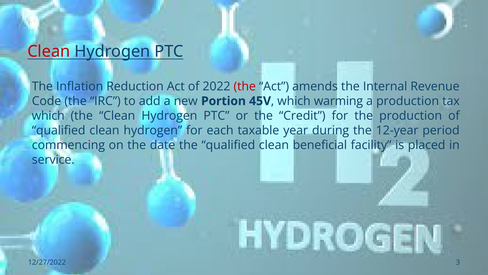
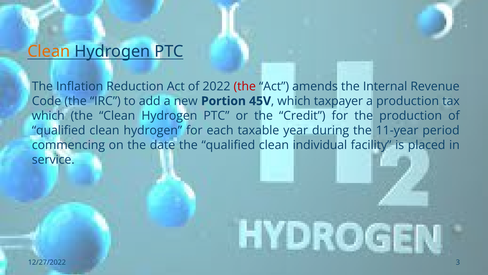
Clean colour: red -> orange (49, 51)
warming: warming -> taxpayer (338, 101)
12-year: 12-year -> 11-year (397, 130)
beneficial: beneficial -> individual (320, 145)
